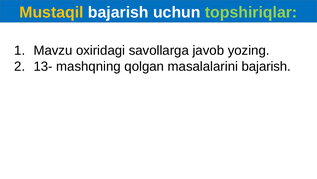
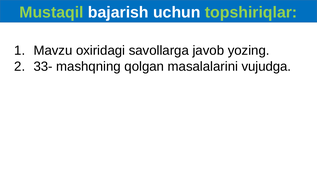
Mustaqil colour: yellow -> light green (51, 12)
13-: 13- -> 33- (43, 66)
masalalarini bajarish: bajarish -> vujudga (266, 66)
